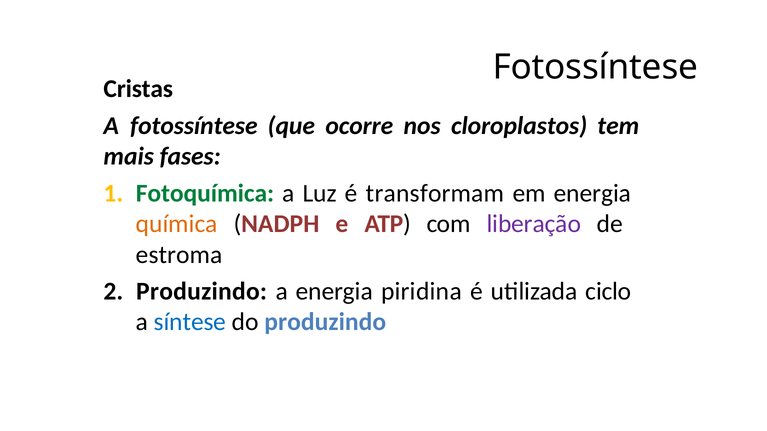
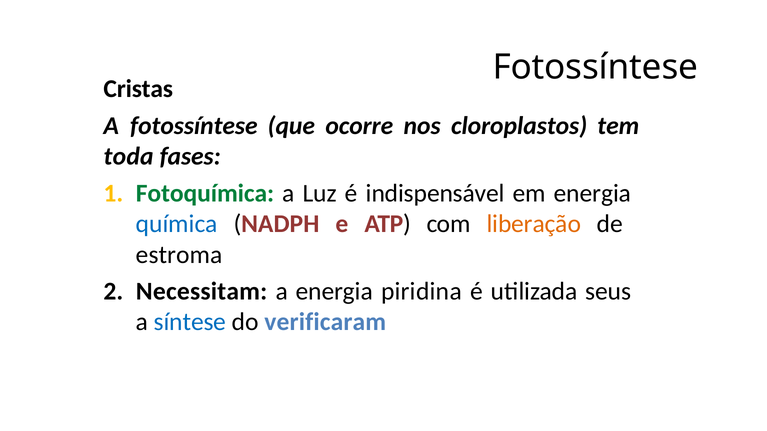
mais: mais -> toda (129, 157)
transformam: transformam -> indispensável (435, 193)
química colour: orange -> blue (177, 224)
liberação colour: purple -> orange (534, 224)
Produzindo: Produzindo -> Necessitam (202, 292)
ciclo: ciclo -> seus (608, 292)
do produzindo: produzindo -> verificaram (325, 322)
